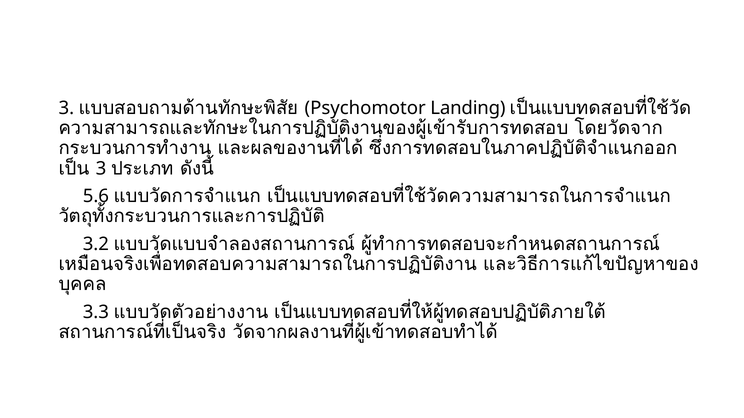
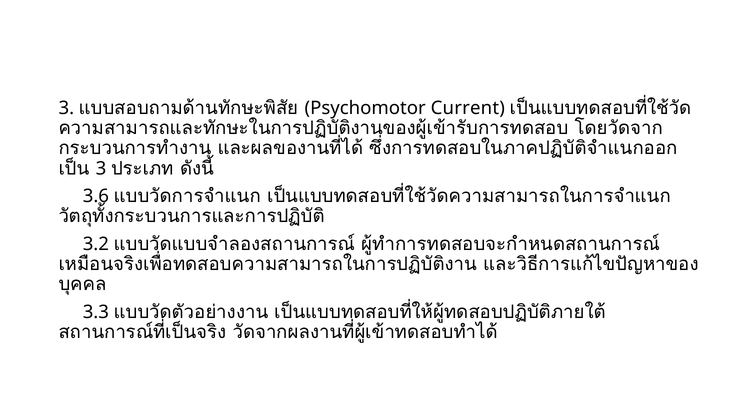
Landing: Landing -> Current (468, 108)
5.6: 5.6 -> 3.6 (96, 196)
